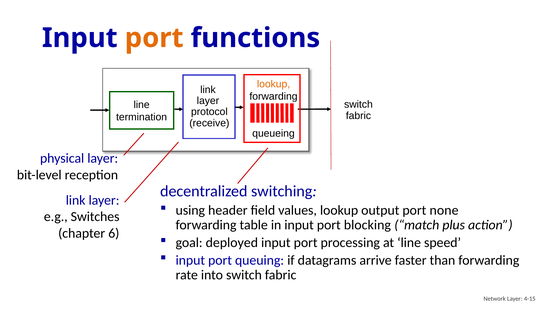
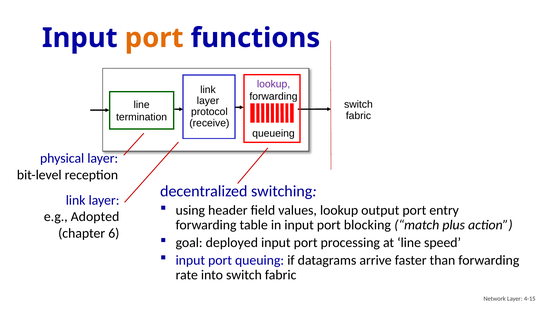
lookup colour: orange -> purple (274, 84)
none: none -> entry (444, 210)
Switches: Switches -> Adopted (95, 217)
